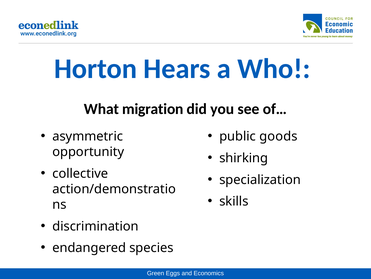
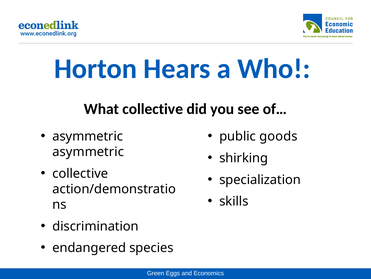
What migration: migration -> collective (153, 109)
opportunity: opportunity -> asymmetric (88, 151)
